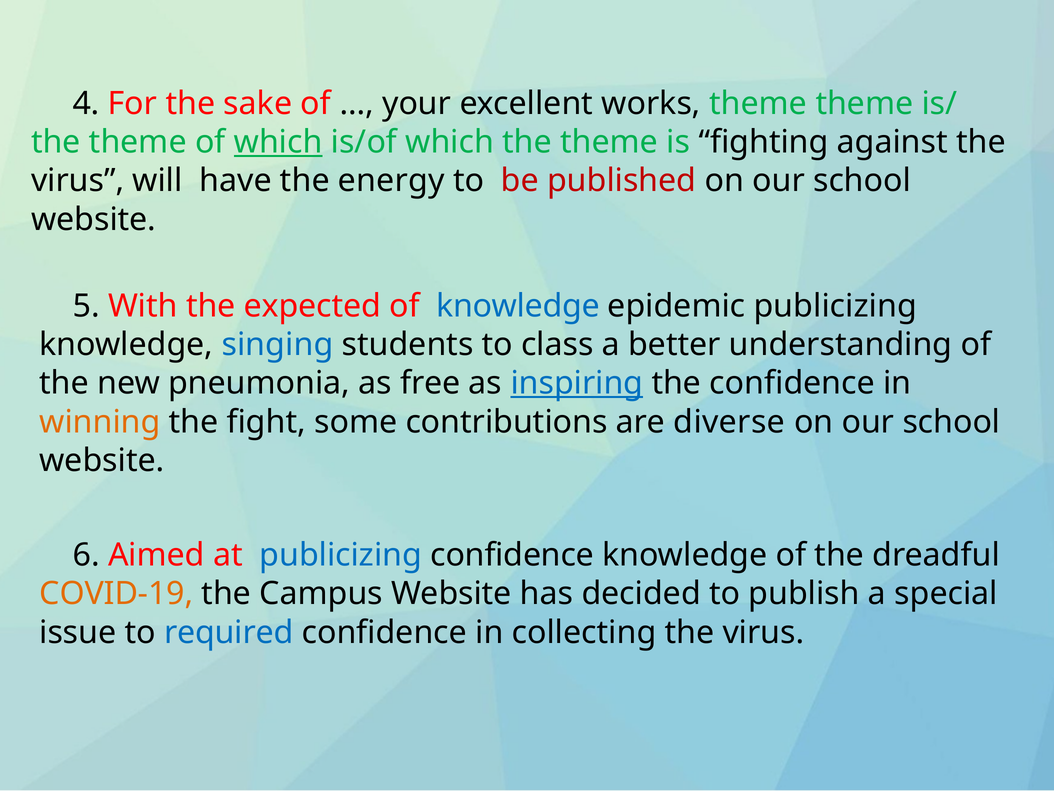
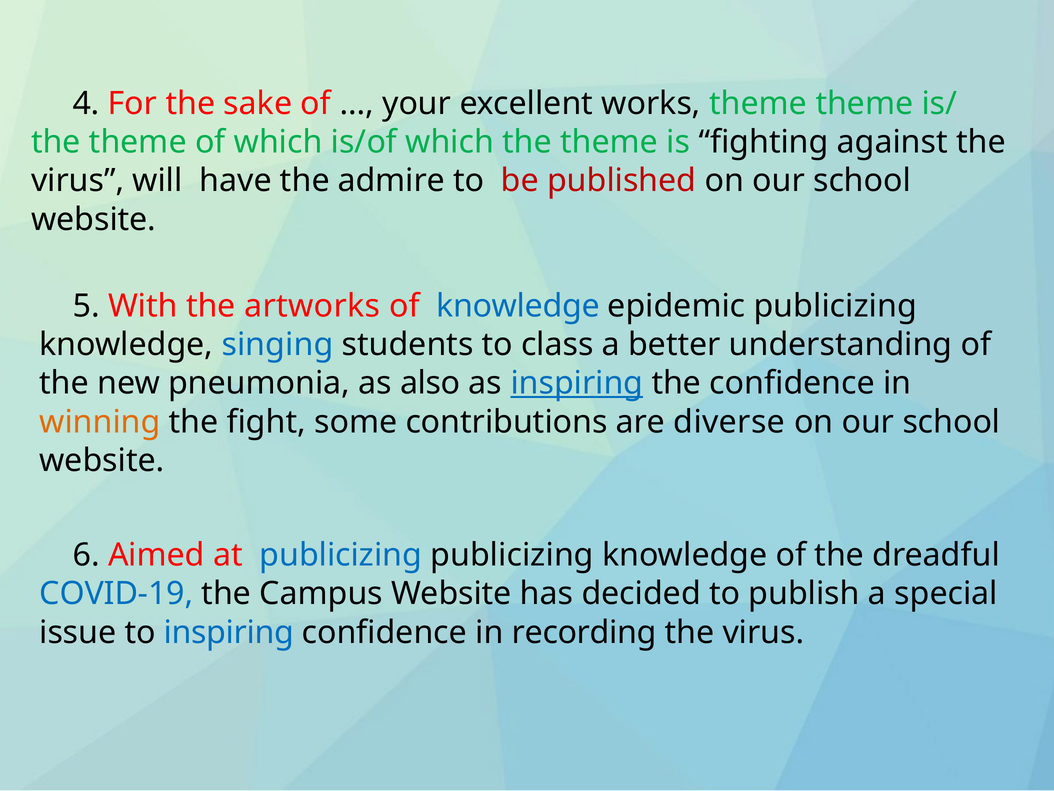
which underline: present -> none (278, 142)
energy: energy -> admire (391, 181)
expected: expected -> artworks (312, 306)
free: free -> also (430, 383)
publicizing confidence: confidence -> publicizing (512, 555)
COVID-19 colour: orange -> blue (116, 593)
to required: required -> inspiring (229, 632)
collecting: collecting -> recording (584, 632)
